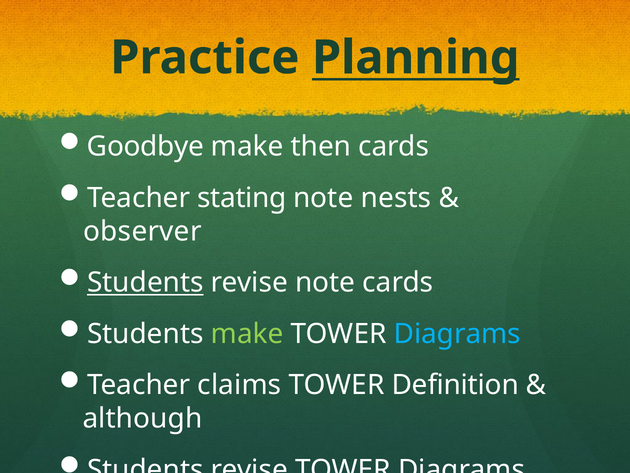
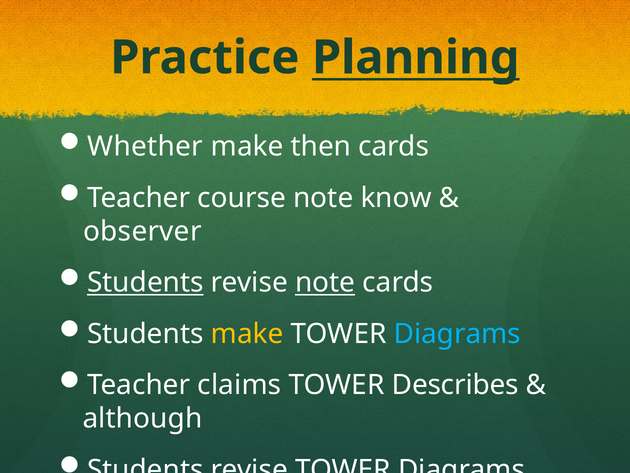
Goodbye: Goodbye -> Whether (145, 147)
stating: stating -> course (242, 198)
nests: nests -> know (396, 198)
note underline: none -> present (325, 282)
make colour: light green -> yellow (247, 333)
Definition: Definition -> Describes (455, 385)
